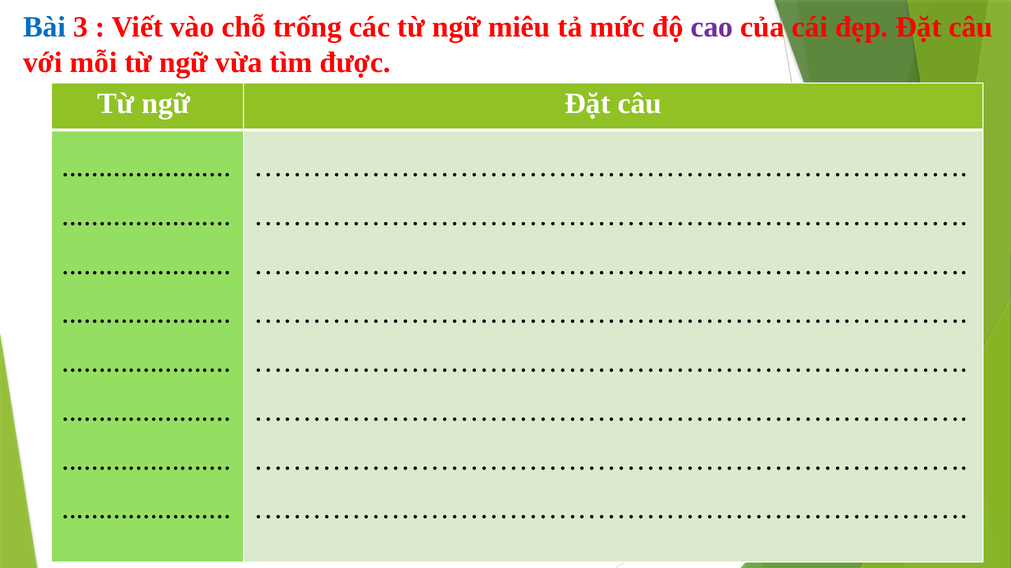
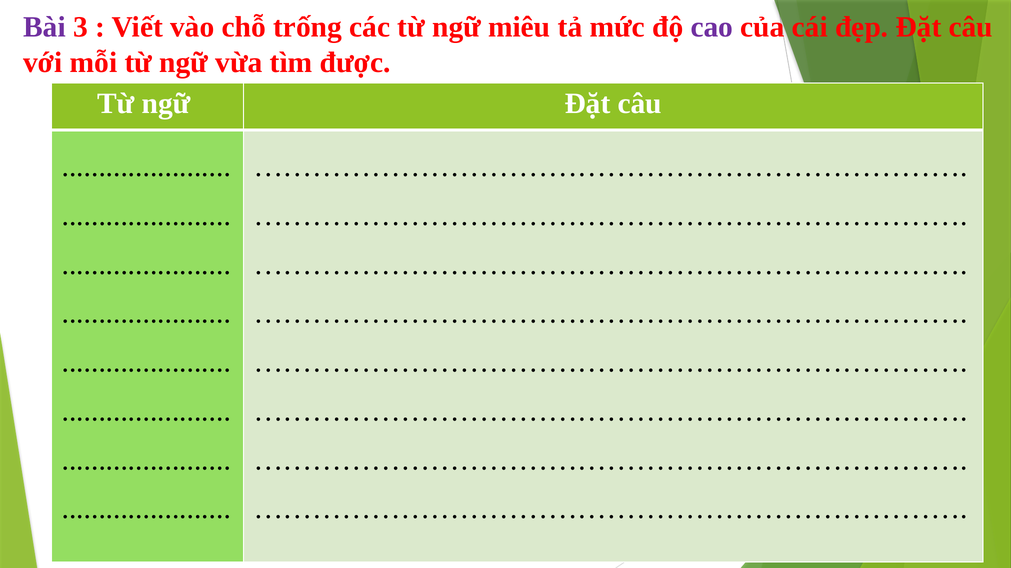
Bài colour: blue -> purple (45, 27)
